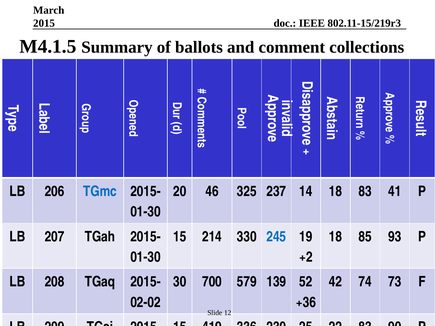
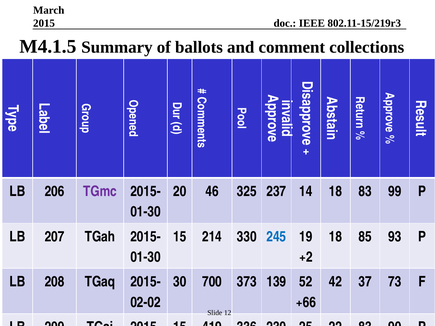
TGmc colour: blue -> purple (100, 192)
41: 41 -> 99 (395, 192)
579: 579 -> 373 (247, 282)
74: 74 -> 37 (365, 282)
+36: +36 -> +66 (306, 302)
